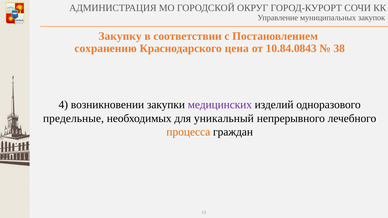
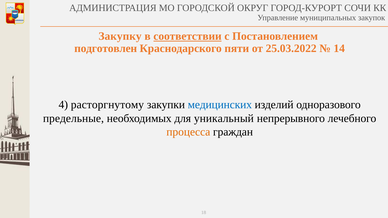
соответствии underline: none -> present (188, 36)
сохранению: сохранению -> подготовлен (106, 49)
цена: цена -> пяти (237, 49)
10.84.0843: 10.84.0843 -> 25.03.2022 (291, 49)
38: 38 -> 14 (339, 49)
возникновении: возникновении -> расторгнутому (107, 105)
медицинских colour: purple -> blue (220, 105)
